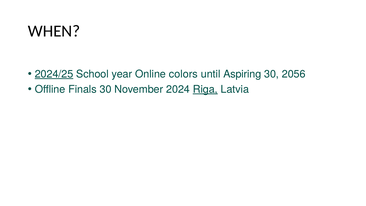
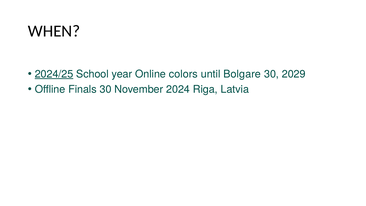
Aspiring: Aspiring -> Bolgare (242, 74)
2056: 2056 -> 2029 (294, 74)
Riga underline: present -> none (205, 89)
